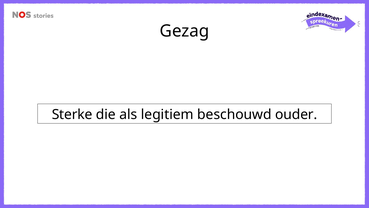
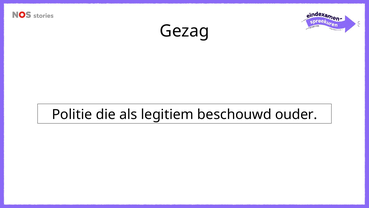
Sterke: Sterke -> Politie (72, 114)
